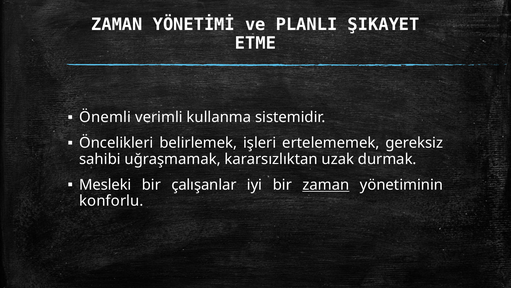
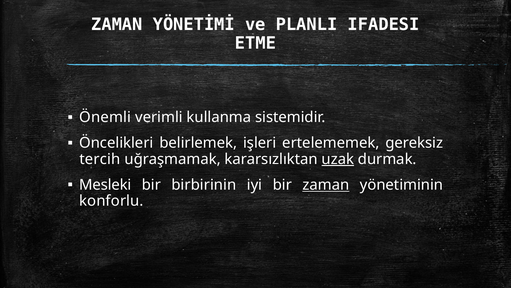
ŞIKAYET: ŞIKAYET -> IFADESI (384, 25)
sahibi: sahibi -> tercih (100, 159)
uzak underline: none -> present (338, 159)
çalışanlar: çalışanlar -> birbirinin (204, 185)
